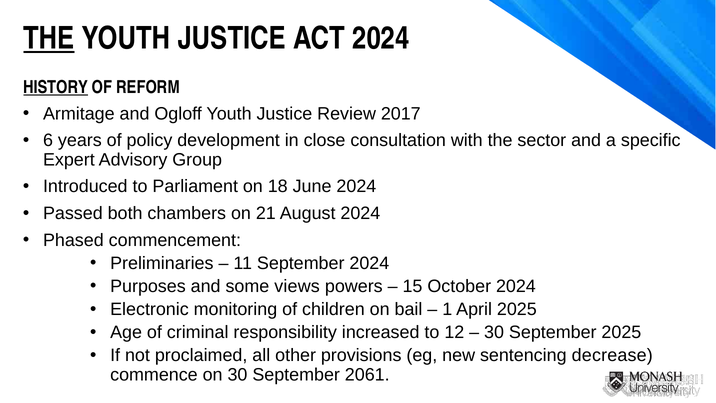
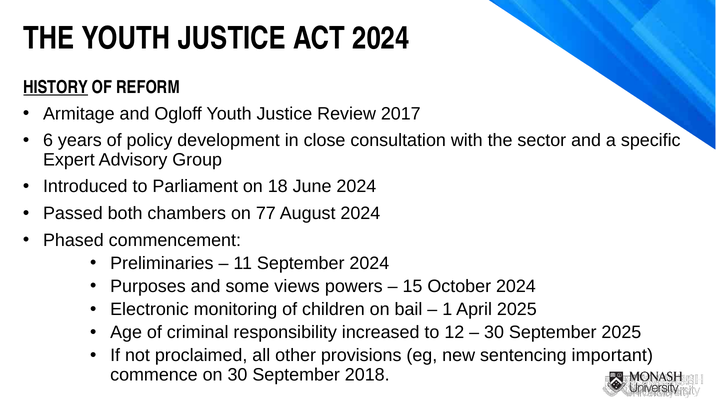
THE underline: present -> none (49, 39)
21: 21 -> 77 (266, 213)
decrease: decrease -> important (612, 355)
2061: 2061 -> 2018 (367, 375)
